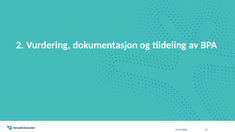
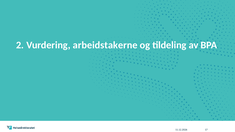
dokumentasjon: dokumentasjon -> arbeidstakerne (105, 45)
